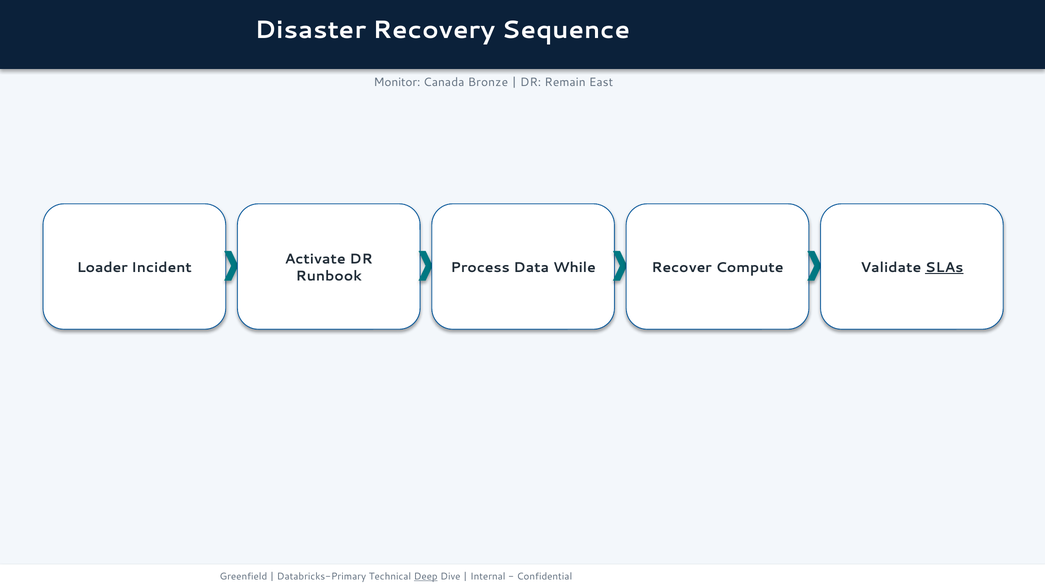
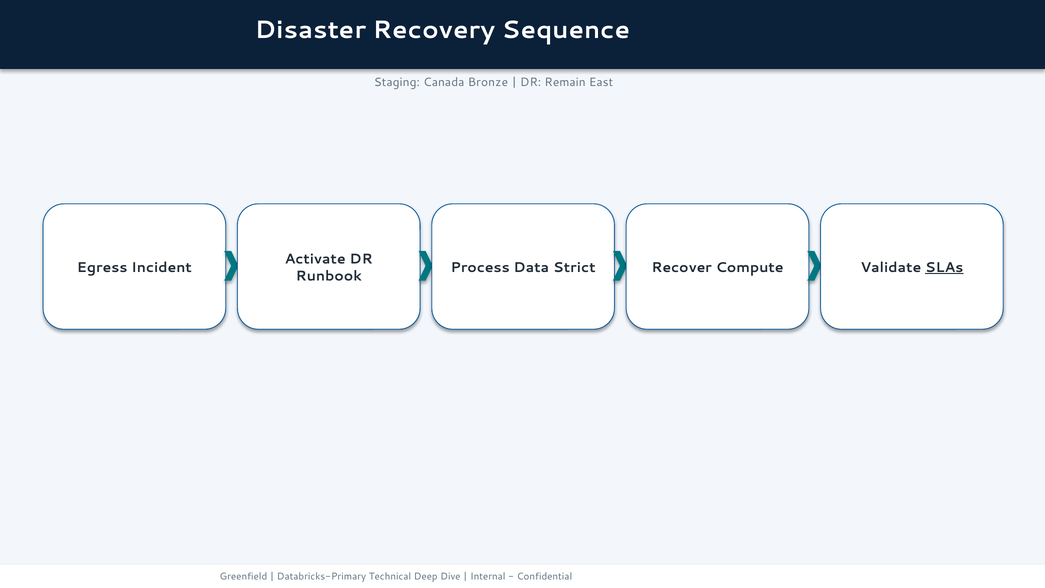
Monitor: Monitor -> Staging (397, 82)
Loader: Loader -> Egress (102, 267)
While: While -> Strict (574, 267)
Deep underline: present -> none (426, 576)
